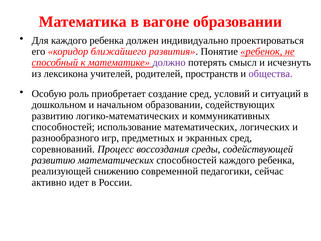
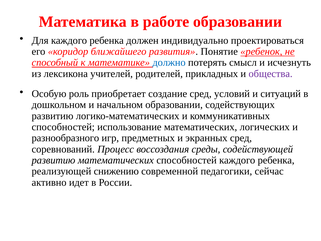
вагоне: вагоне -> работе (166, 22)
должно colour: purple -> blue (169, 63)
пространств: пространств -> прикладных (212, 74)
